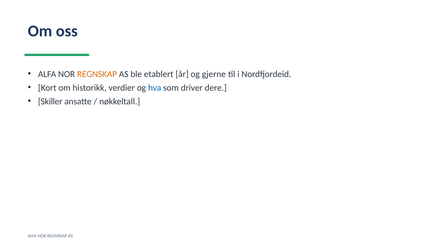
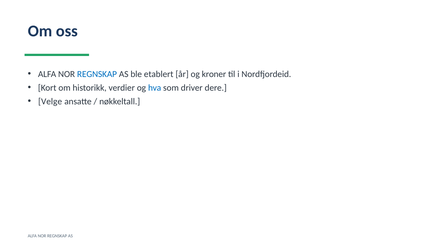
REGNSKAP colour: orange -> blue (97, 74)
gjerne: gjerne -> kroner (214, 74)
Skiller: Skiller -> Velge (50, 101)
